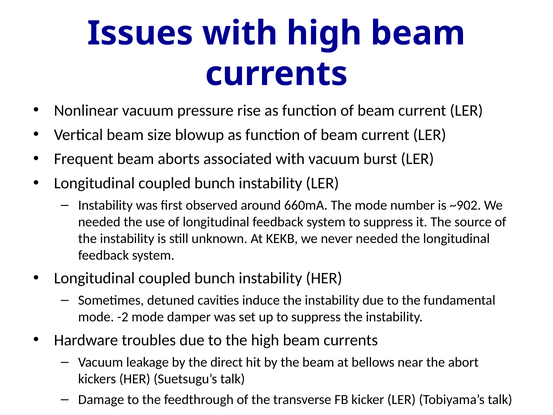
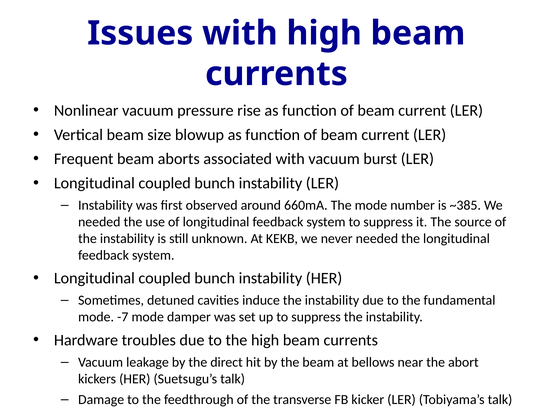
~902: ~902 -> ~385 (465, 205)
-2: -2 -> -7 (123, 317)
